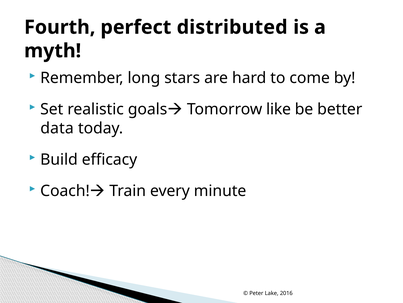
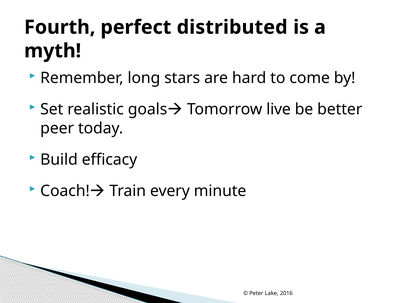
like: like -> live (279, 109)
data: data -> peer (57, 128)
